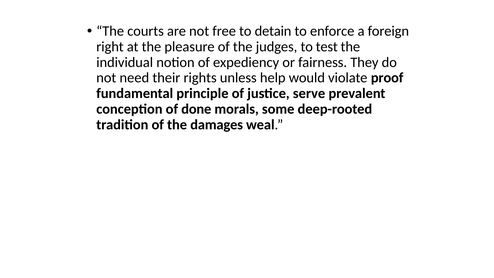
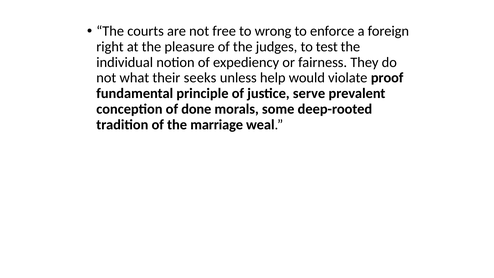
detain: detain -> wrong (273, 31)
need: need -> what (134, 78)
rights: rights -> seeks (200, 78)
damages: damages -> marriage (217, 125)
